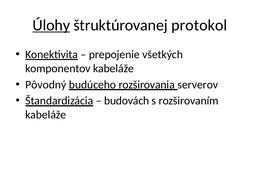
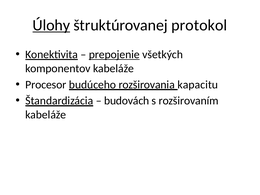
prepojenie underline: none -> present (114, 55)
Pôvodný: Pôvodný -> Procesor (46, 85)
serverov: serverov -> kapacitu (198, 85)
